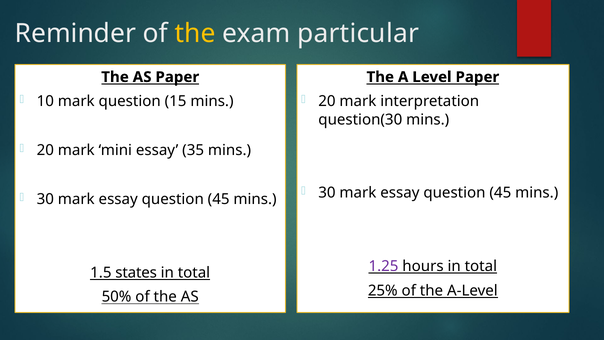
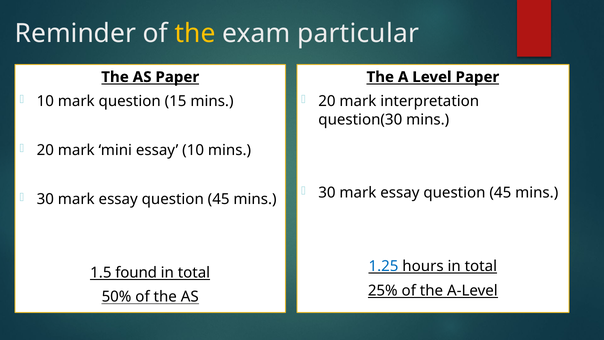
essay 35: 35 -> 10 (193, 150)
1.25 colour: purple -> blue (384, 266)
states: states -> found (136, 272)
